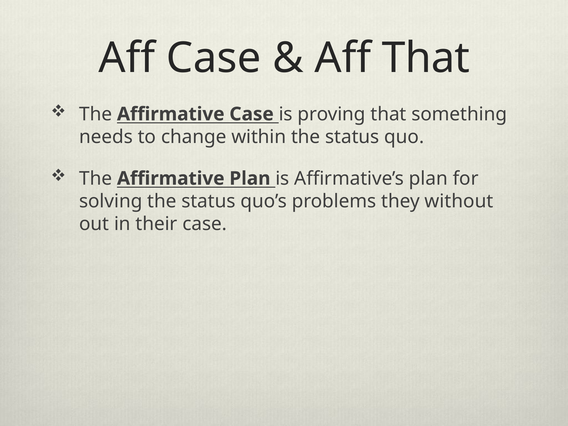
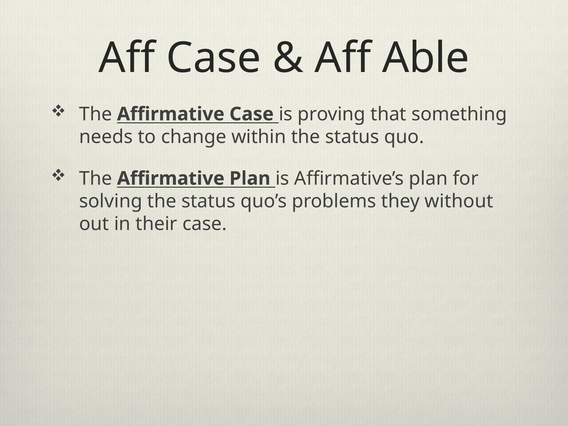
Aff That: That -> Able (426, 58)
